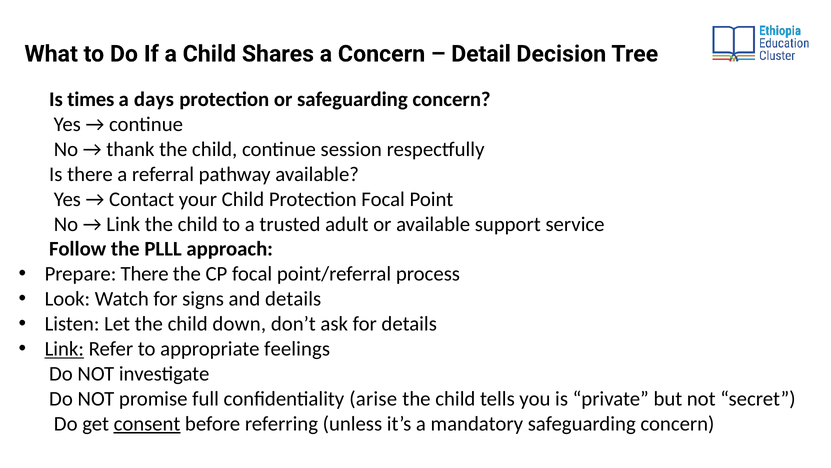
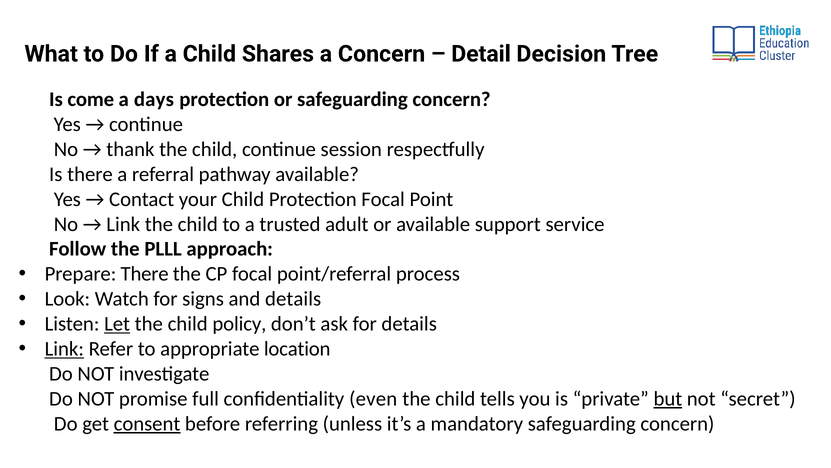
times: times -> come (91, 99)
Let underline: none -> present (117, 324)
down: down -> policy (239, 324)
feelings: feelings -> location (297, 349)
arise: arise -> even (373, 398)
but underline: none -> present (668, 398)
